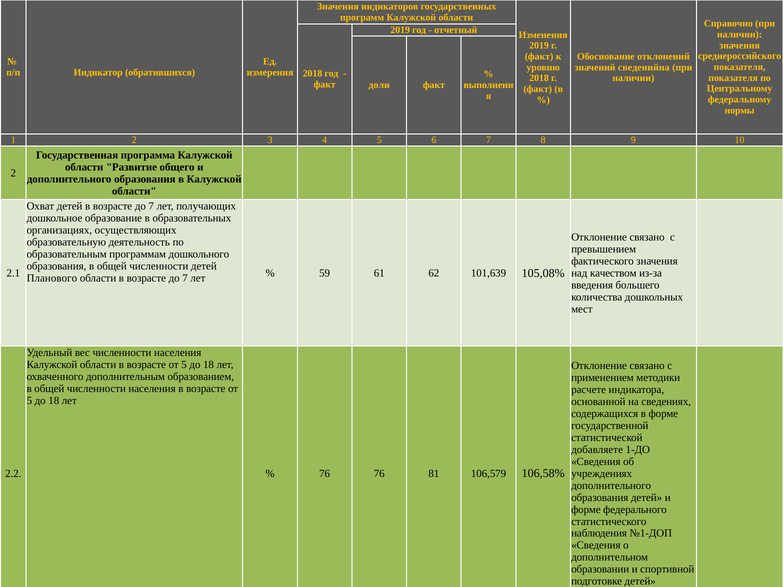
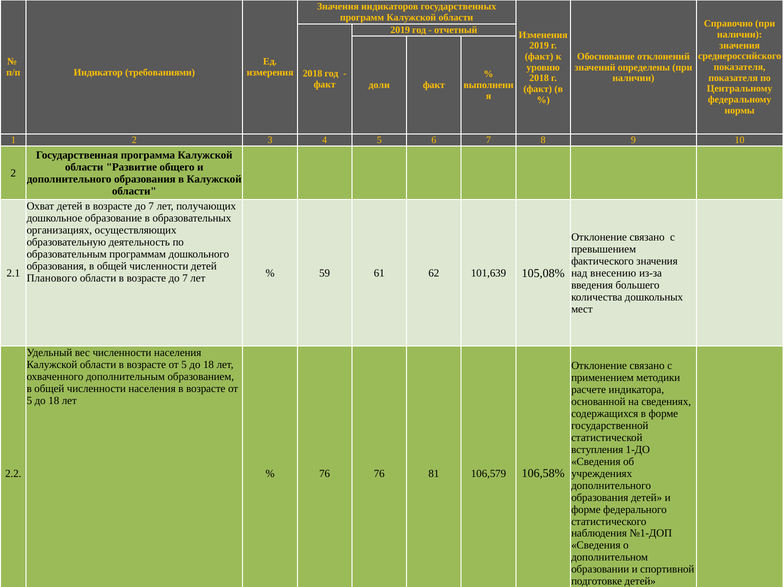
сведенийна: сведенийна -> определены (644, 67)
обратившихся: обратившихся -> требованиями (160, 73)
качеством: качеством -> внесению (613, 273)
добавляете: добавляете -> вступления (597, 450)
